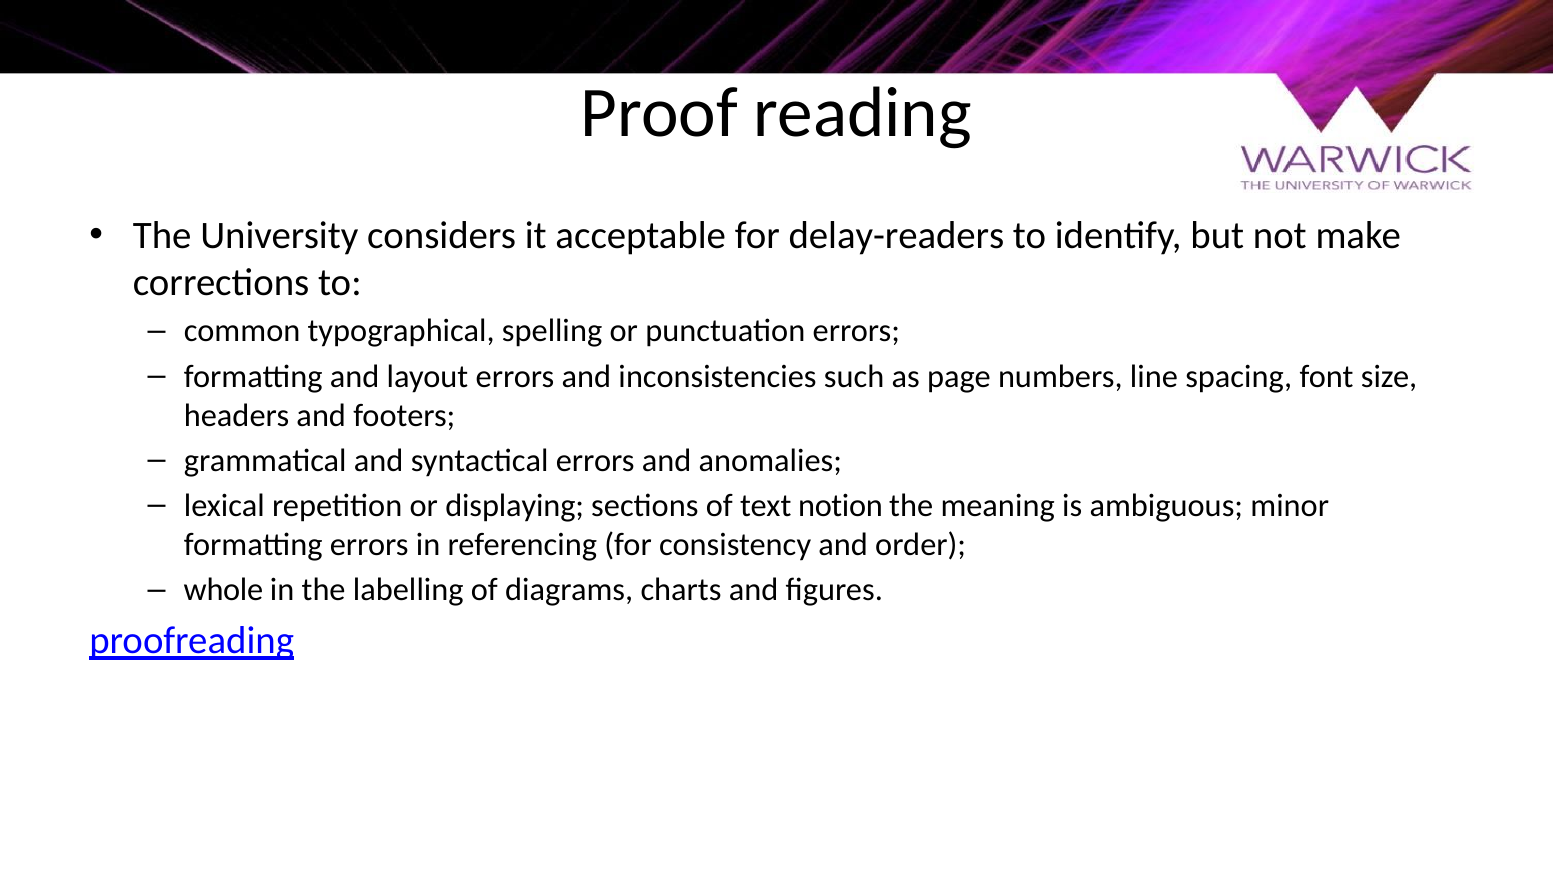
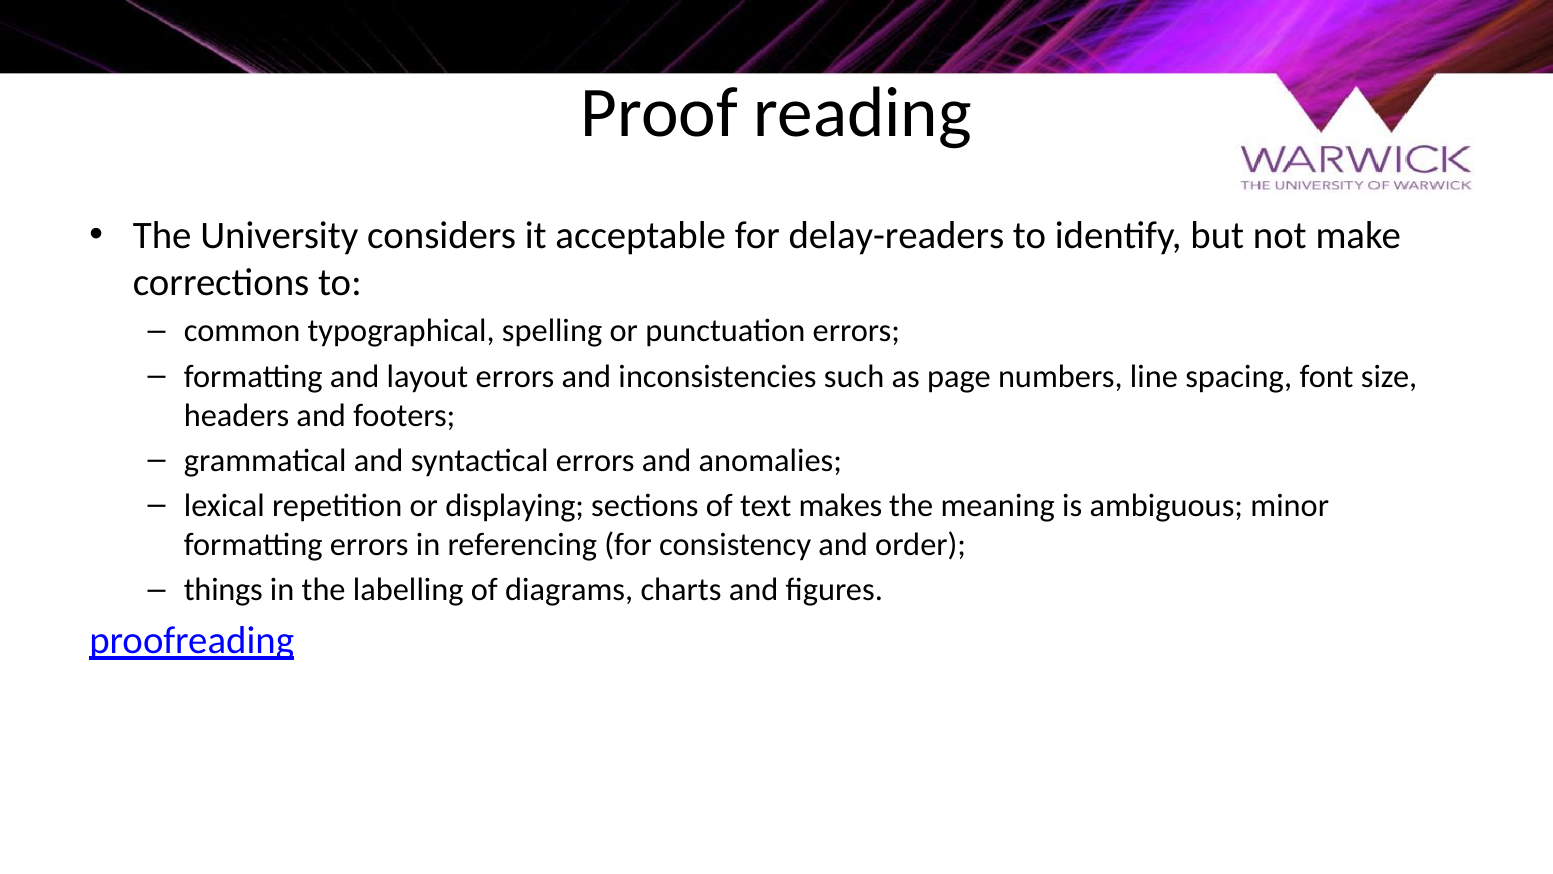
notion: notion -> makes (840, 506)
whole: whole -> things (223, 590)
